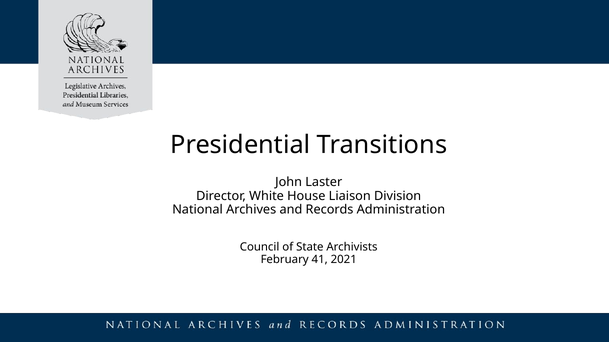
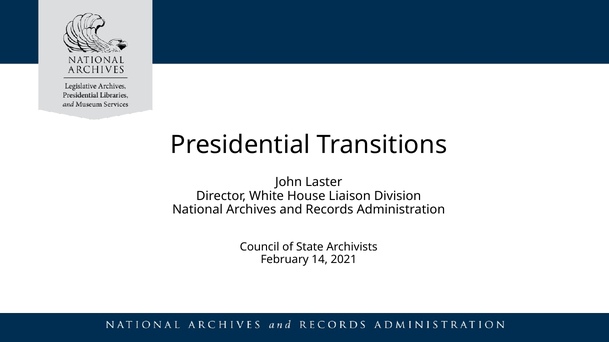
41: 41 -> 14 (320, 260)
